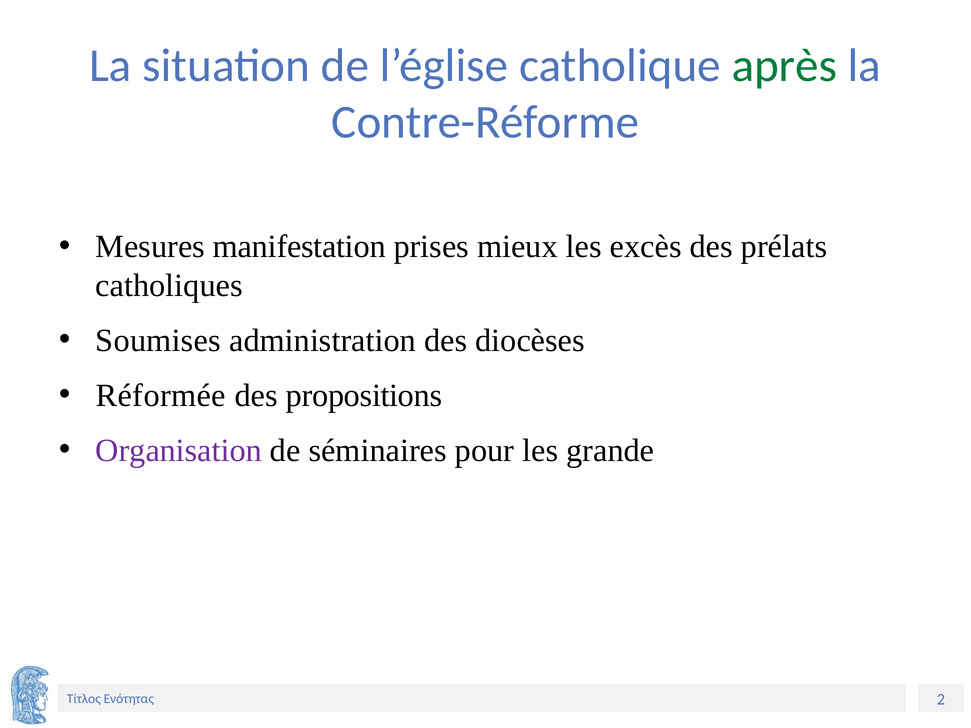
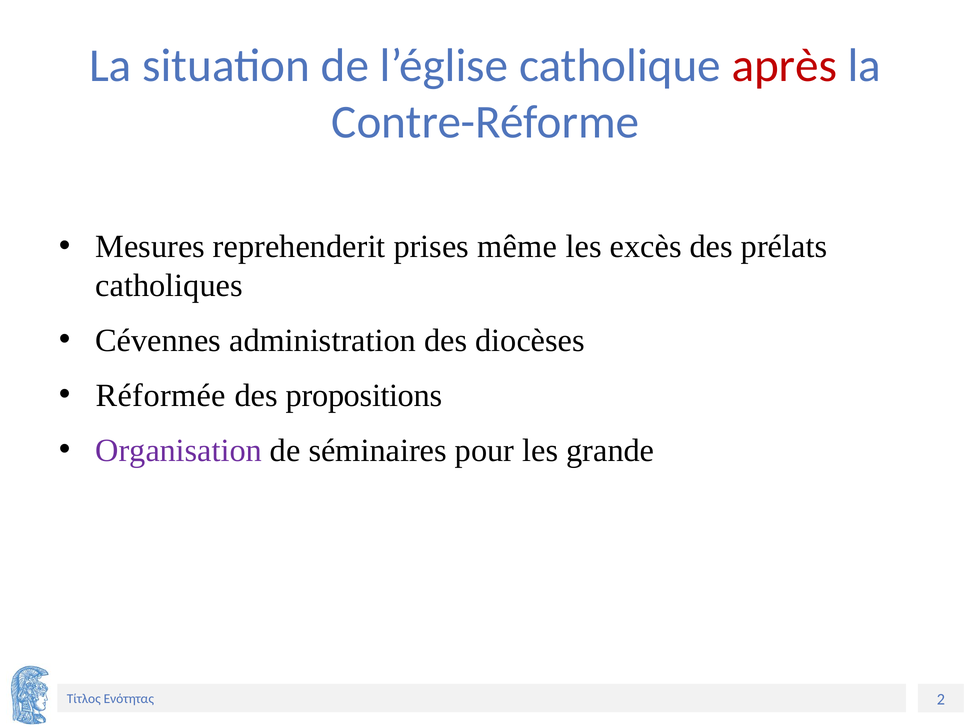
après colour: green -> red (784, 66)
manifestation: manifestation -> reprehenderit (299, 247)
mieux: mieux -> même (517, 247)
Soumises: Soumises -> Cévennes (158, 341)
